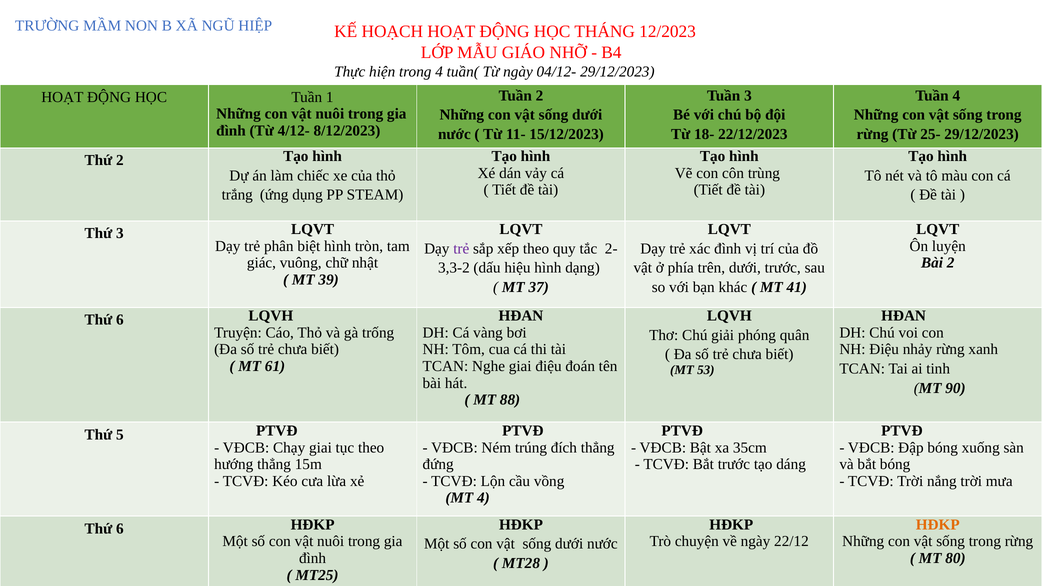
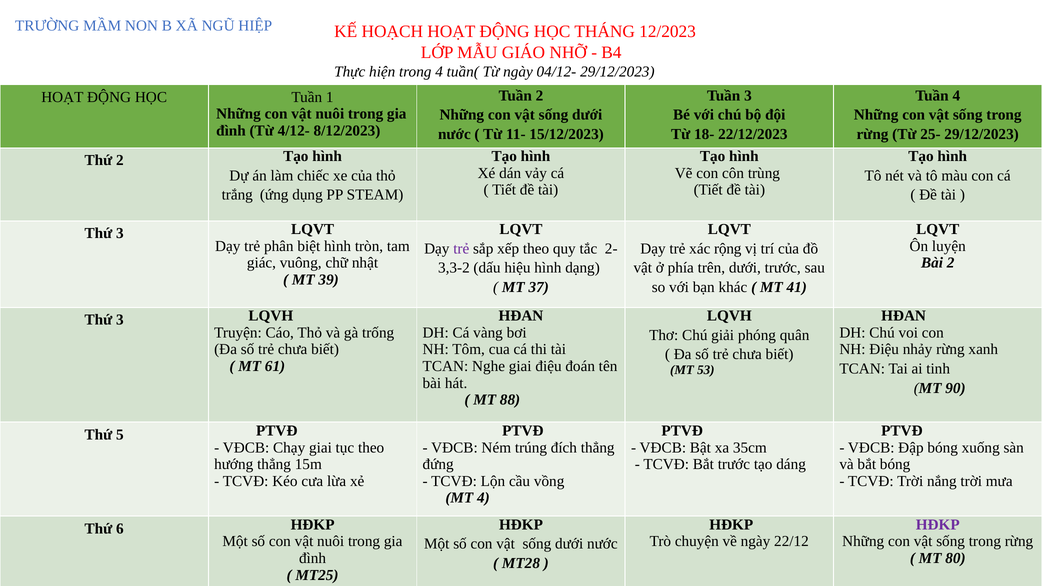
xác đình: đình -> rộng (728, 249)
6: 6 -> 3 (120, 320)
HĐKP colour: orange -> purple (938, 525)
